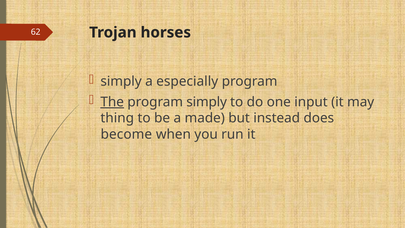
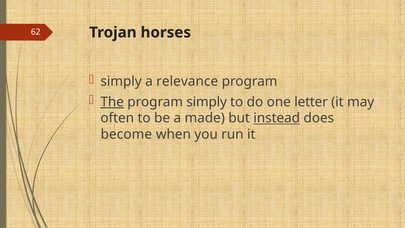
especially: especially -> relevance (187, 81)
input: input -> letter (311, 102)
thing: thing -> often (117, 118)
instead underline: none -> present (277, 118)
